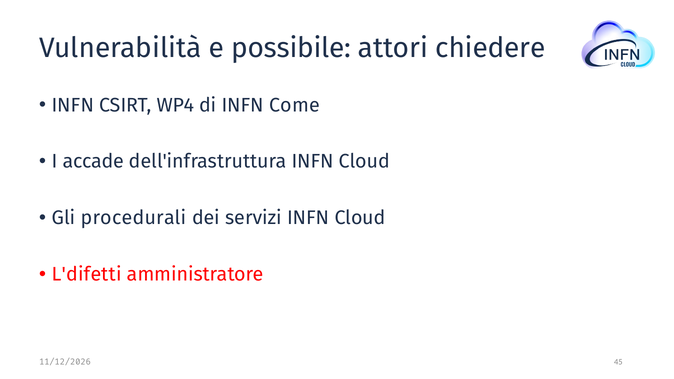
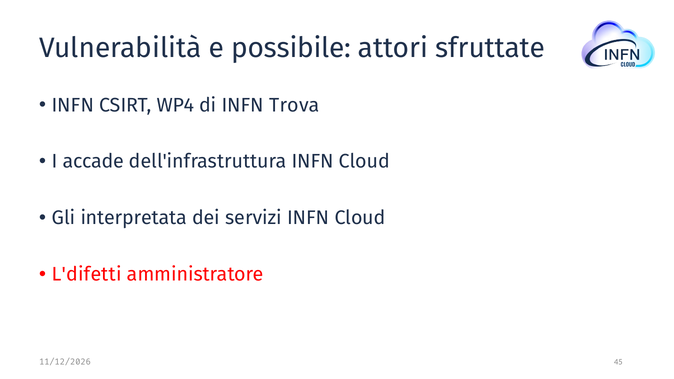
chiedere: chiedere -> sfruttate (490, 48)
Come: Come -> Trova (294, 105)
procedurali: procedurali -> interpretata (134, 218)
